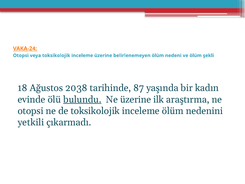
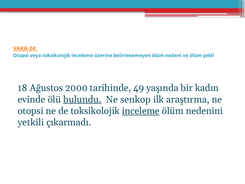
2038: 2038 -> 2000 (76, 88)
87: 87 -> 49 (139, 88)
Ne üzerine: üzerine -> senkop (135, 99)
inceleme underline: none -> present (141, 111)
